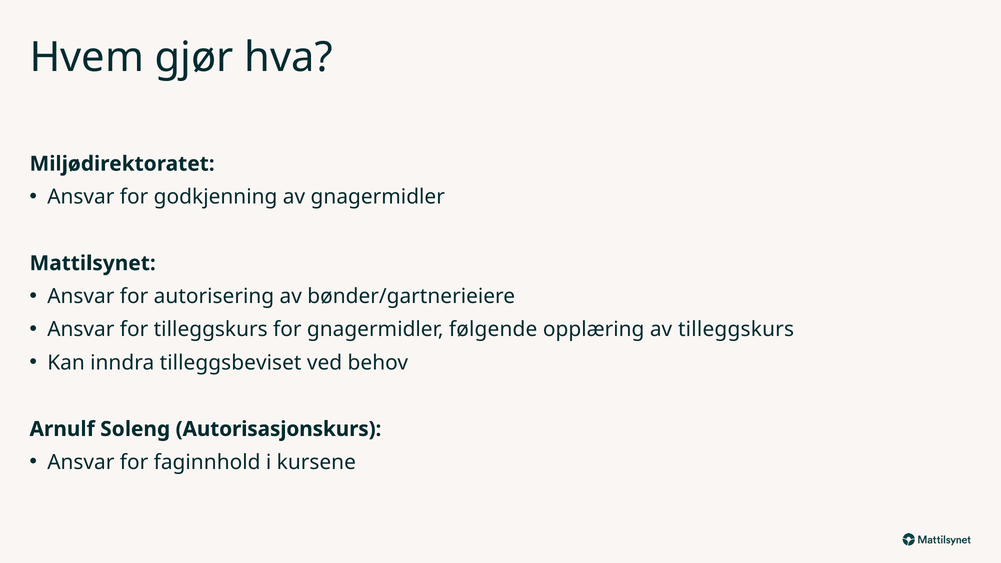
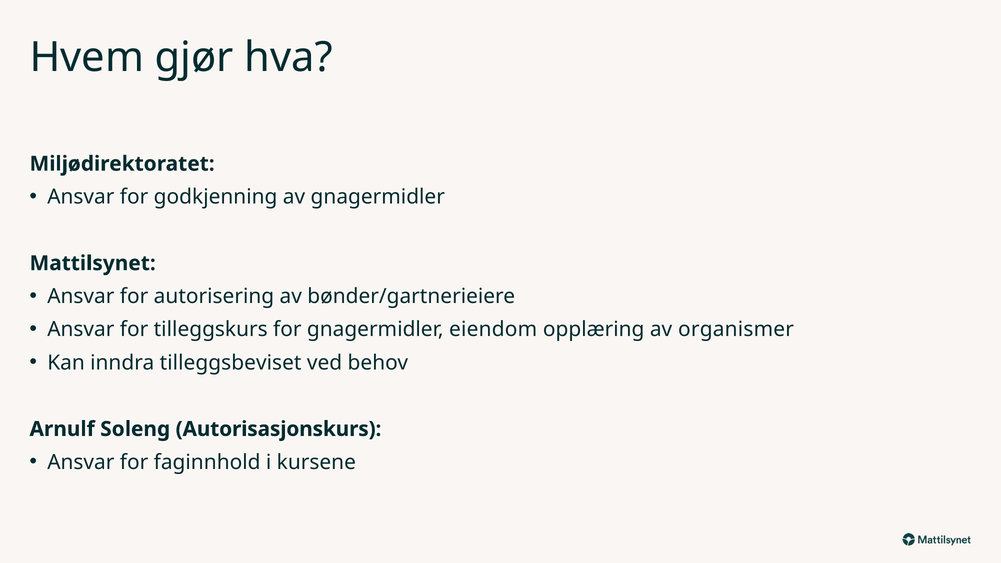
følgende: følgende -> eiendom (493, 330)
av tilleggskurs: tilleggskurs -> organismer (736, 330)
